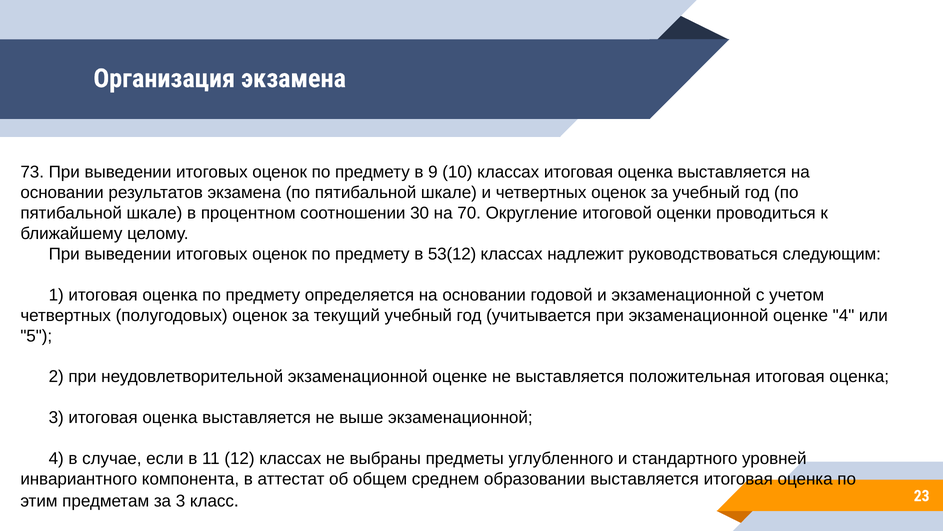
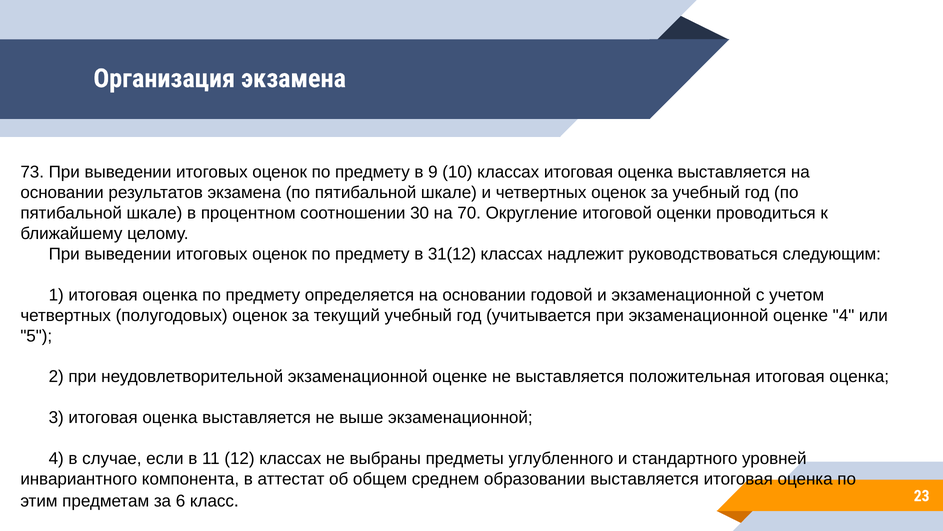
53(12: 53(12 -> 31(12 (452, 254)
за 3: 3 -> 6 (181, 501)
